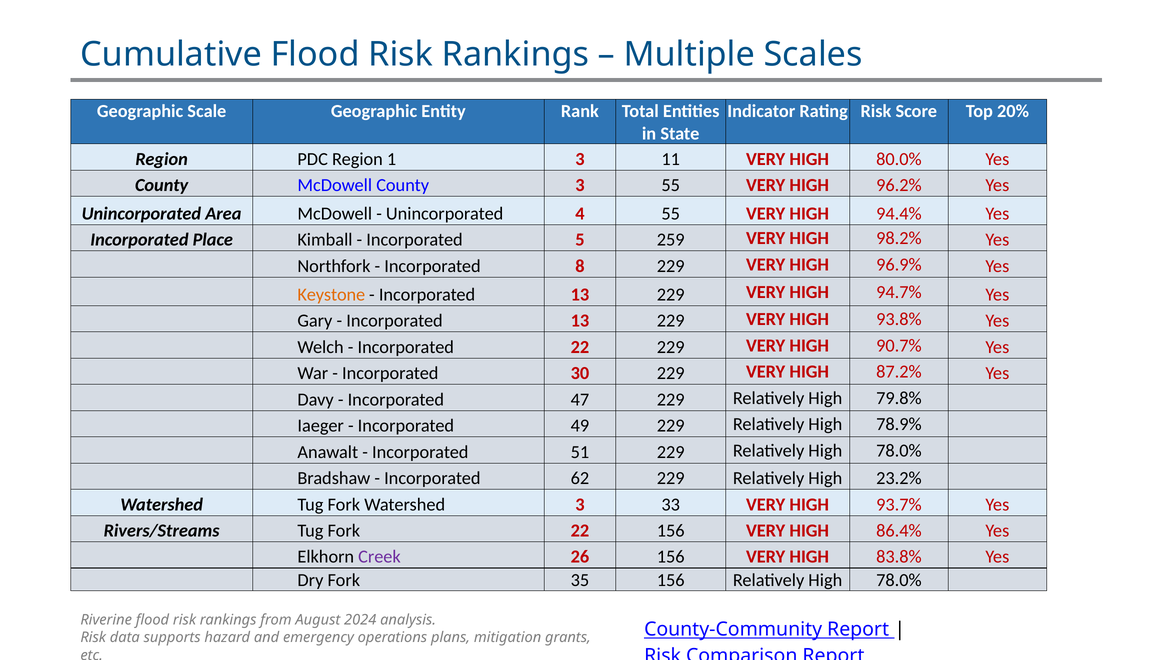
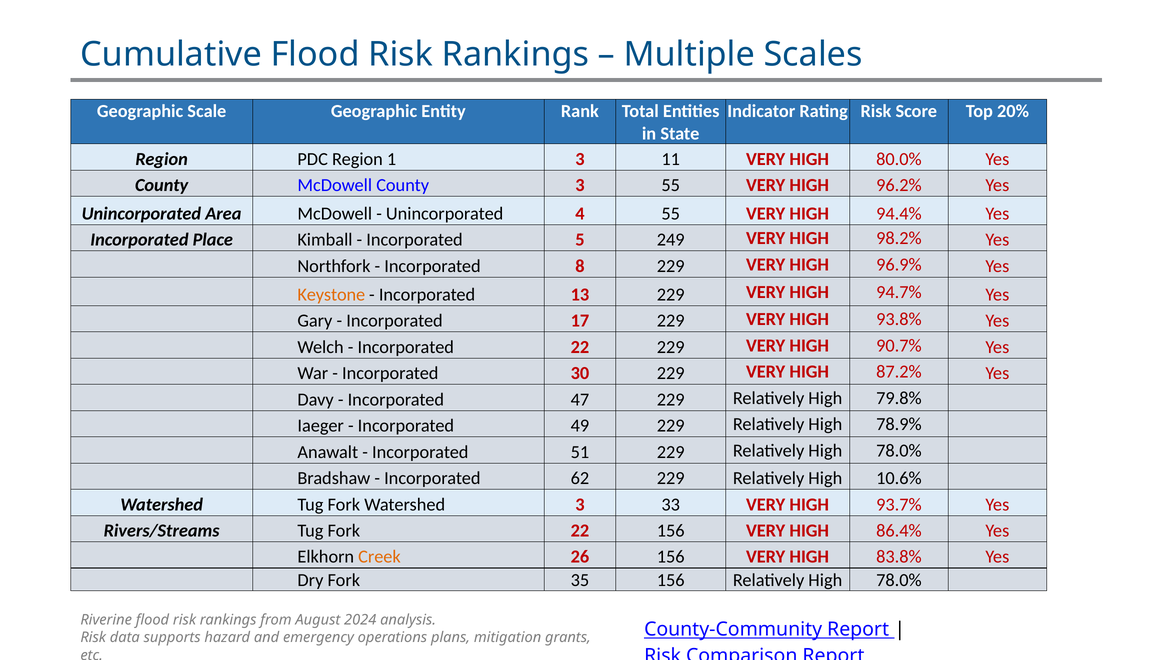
259: 259 -> 249 (671, 240)
13: 13 -> 17 (580, 321)
23.2%: 23.2% -> 10.6% (899, 478)
Creek colour: purple -> orange (379, 557)
